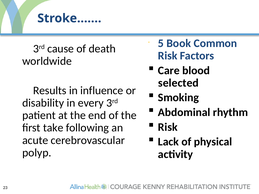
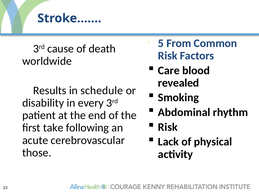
Book: Book -> From (179, 43)
selected: selected -> revealed (179, 83)
influence: influence -> schedule (102, 91)
polyp: polyp -> those (37, 153)
